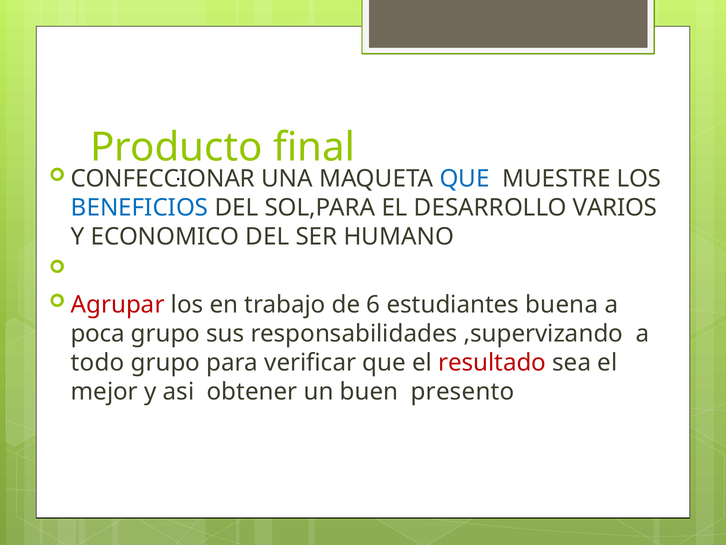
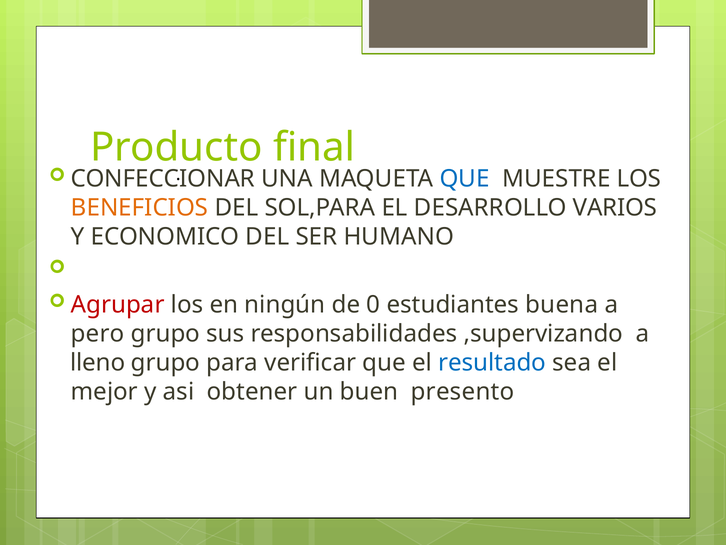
BENEFICIOS colour: blue -> orange (140, 208)
trabajo: trabajo -> ningún (285, 304)
6: 6 -> 0 (373, 304)
poca: poca -> pero (98, 333)
todo: todo -> lleno (98, 362)
resultado colour: red -> blue (492, 362)
